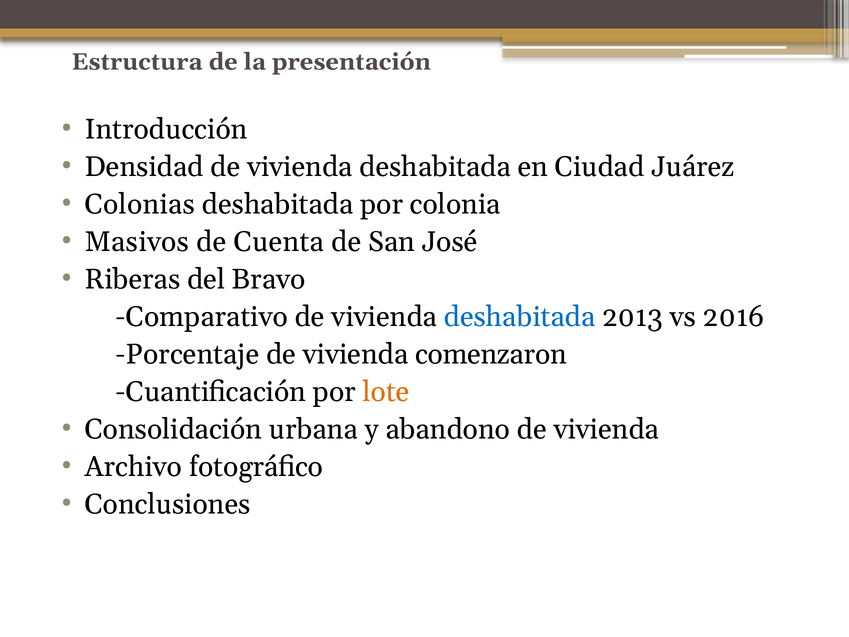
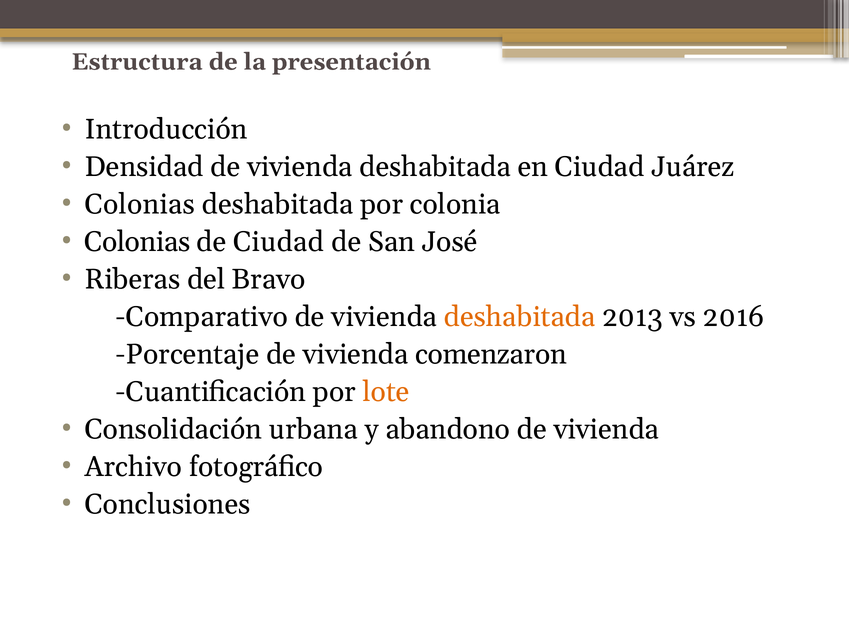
Masivos: Masivos -> Colonias (137, 242)
de Cuenta: Cuenta -> Ciudad (279, 242)
deshabitada colour: blue -> orange (520, 317)
